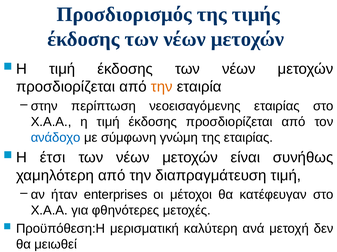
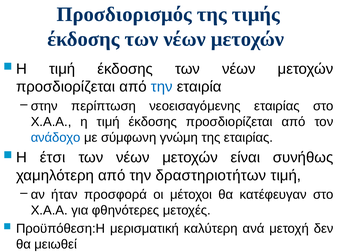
την colour: orange -> blue (162, 87)
διαπραγμάτευση: διαπραγμάτευση -> δραστηριοτήτων (211, 176)
enterprises: enterprises -> προσφορά (116, 195)
